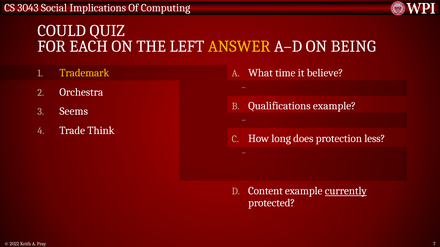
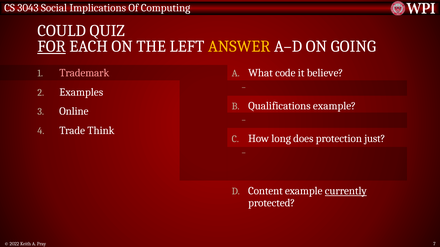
FOR underline: none -> present (52, 47)
BEING: BEING -> GOING (353, 47)
Trademark colour: yellow -> pink (84, 73)
time: time -> code (285, 73)
Orchestra: Orchestra -> Examples (81, 92)
Seems: Seems -> Online (74, 112)
less: less -> just (375, 139)
